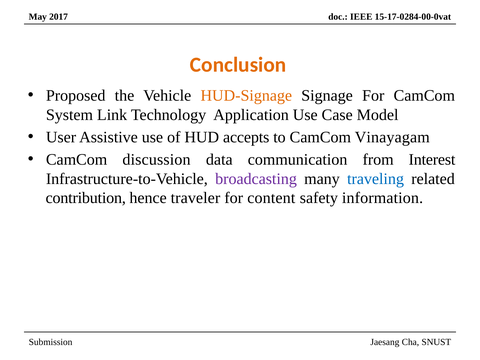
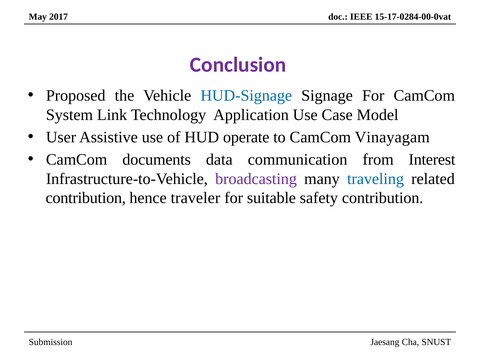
Conclusion colour: orange -> purple (238, 65)
HUD-Signage colour: orange -> blue (246, 96)
accepts: accepts -> operate (246, 137)
discussion: discussion -> documents (157, 160)
content: content -> suitable (271, 198)
safety information: information -> contribution (383, 198)
